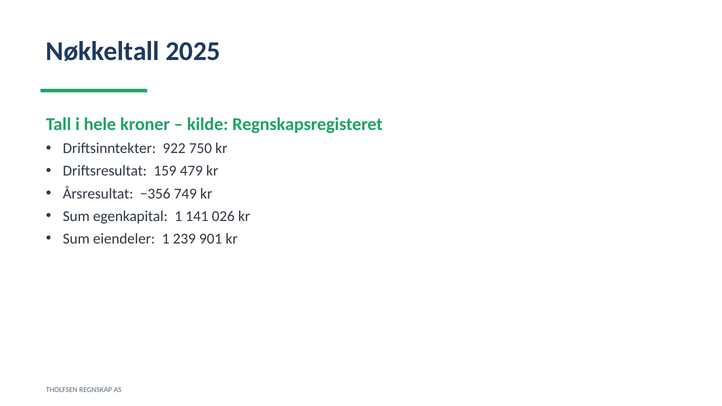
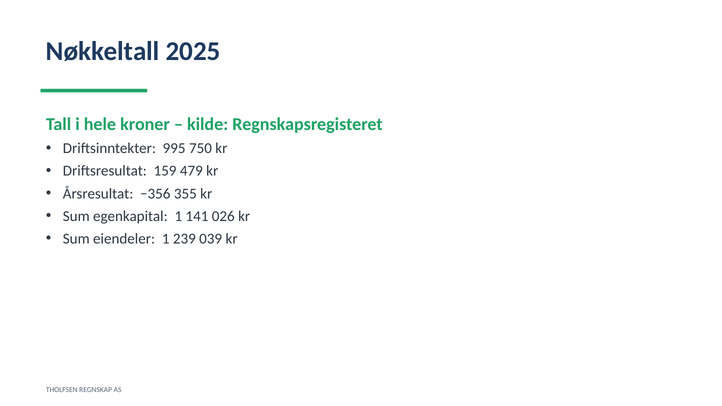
922: 922 -> 995 (174, 148)
749: 749 -> 355 (185, 194)
901: 901 -> 039 (211, 239)
